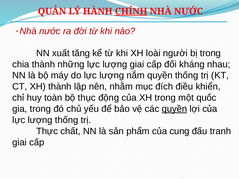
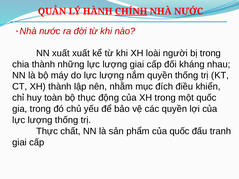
xuất tăng: tăng -> xuất (81, 53)
quyền underline: present -> none (174, 109)
của cung: cung -> quốc (180, 131)
